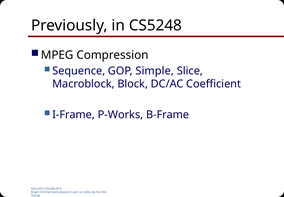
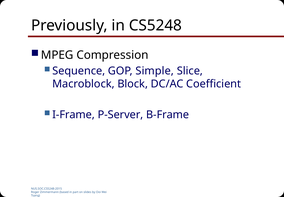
P-Works: P-Works -> P-Server (120, 114)
